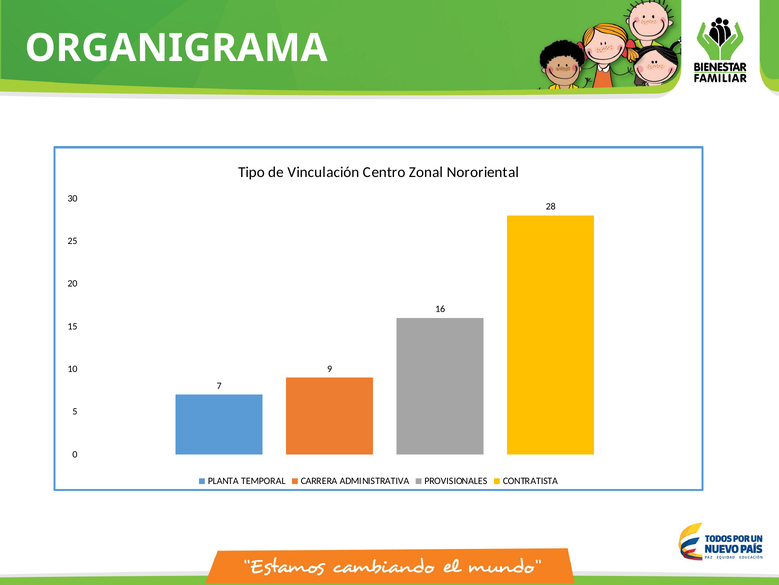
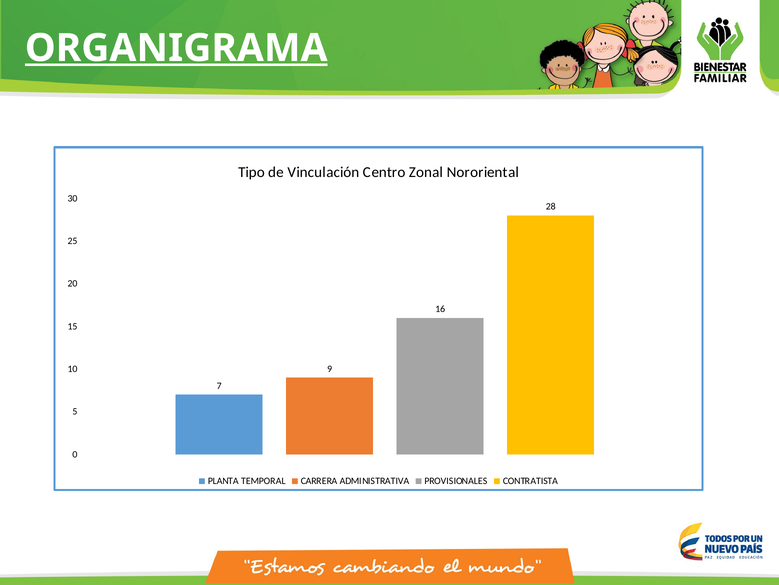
ORGANIGRAMA underline: none -> present (176, 48)
